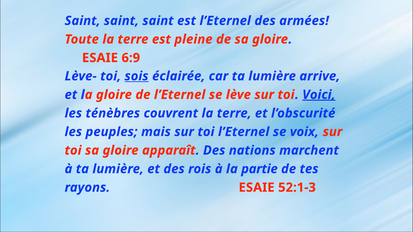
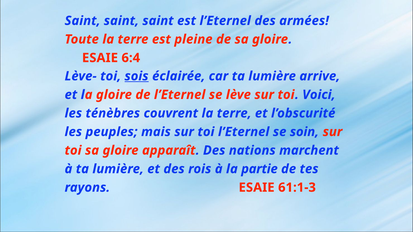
6:9: 6:9 -> 6:4 (131, 58)
Voici underline: present -> none (319, 95)
voix: voix -> soin (304, 132)
52:1-3: 52:1-3 -> 61:1-3 (297, 188)
